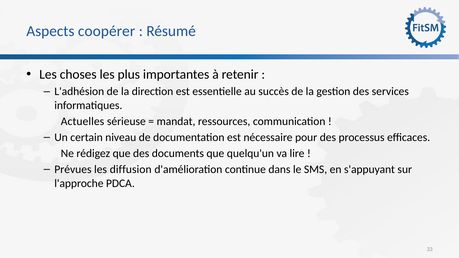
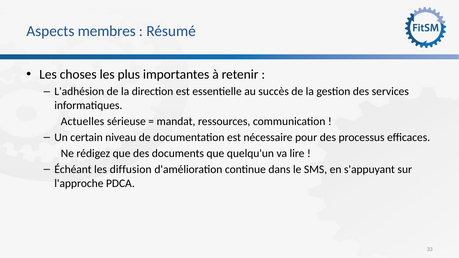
coopérer: coopérer -> membres (107, 31)
Prévues: Prévues -> Échéant (73, 170)
